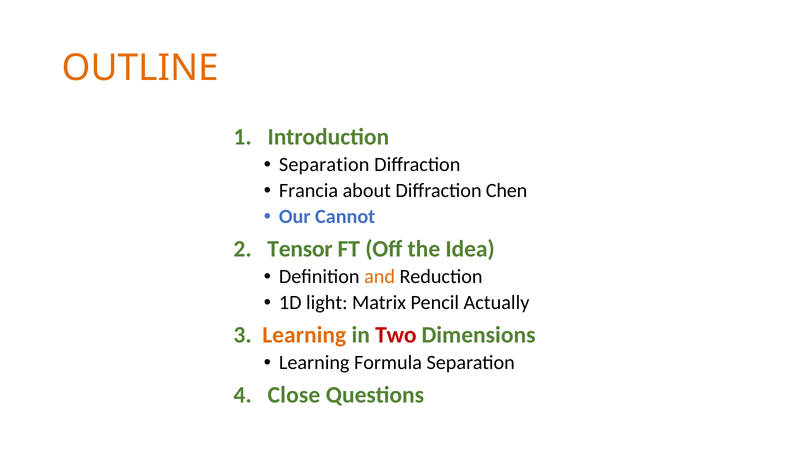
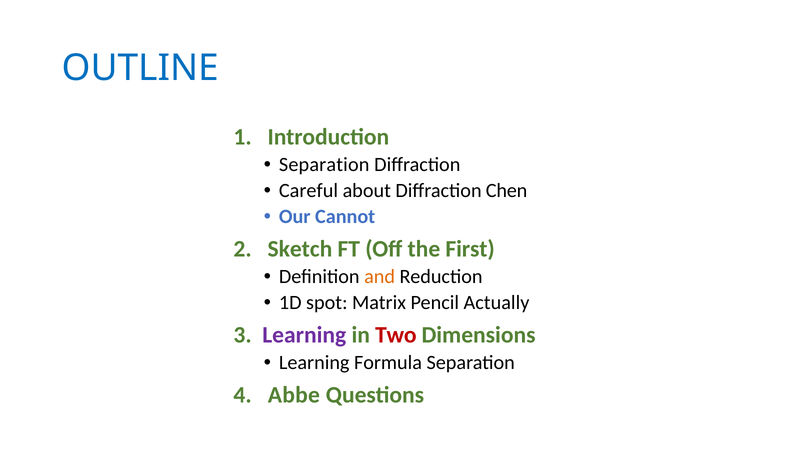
OUTLINE colour: orange -> blue (140, 68)
Francia: Francia -> Careful (308, 190)
Tensor: Tensor -> Sketch (300, 249)
Idea: Idea -> First (470, 249)
light: light -> spot (327, 302)
Learning colour: orange -> purple (304, 334)
Close: Close -> Abbe (294, 394)
